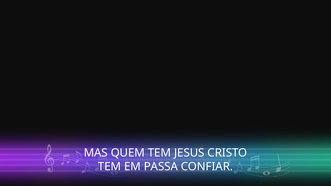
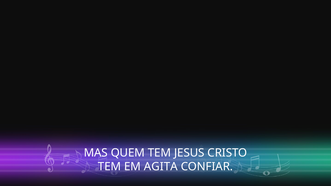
PASSA: PASSA -> AGITA (161, 167)
